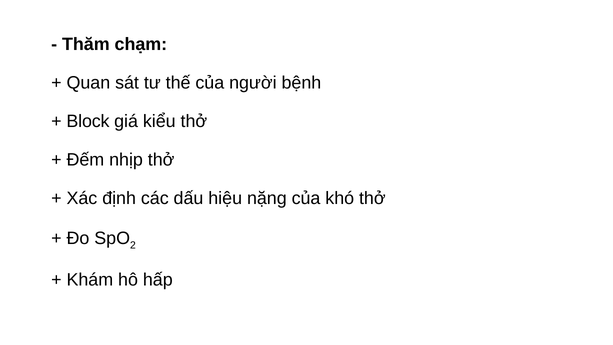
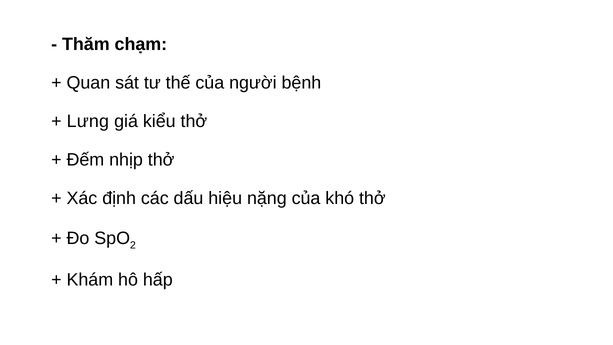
Block: Block -> Lưng (88, 121)
